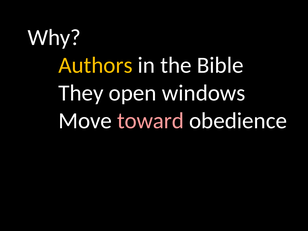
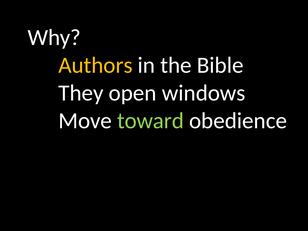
toward colour: pink -> light green (150, 121)
